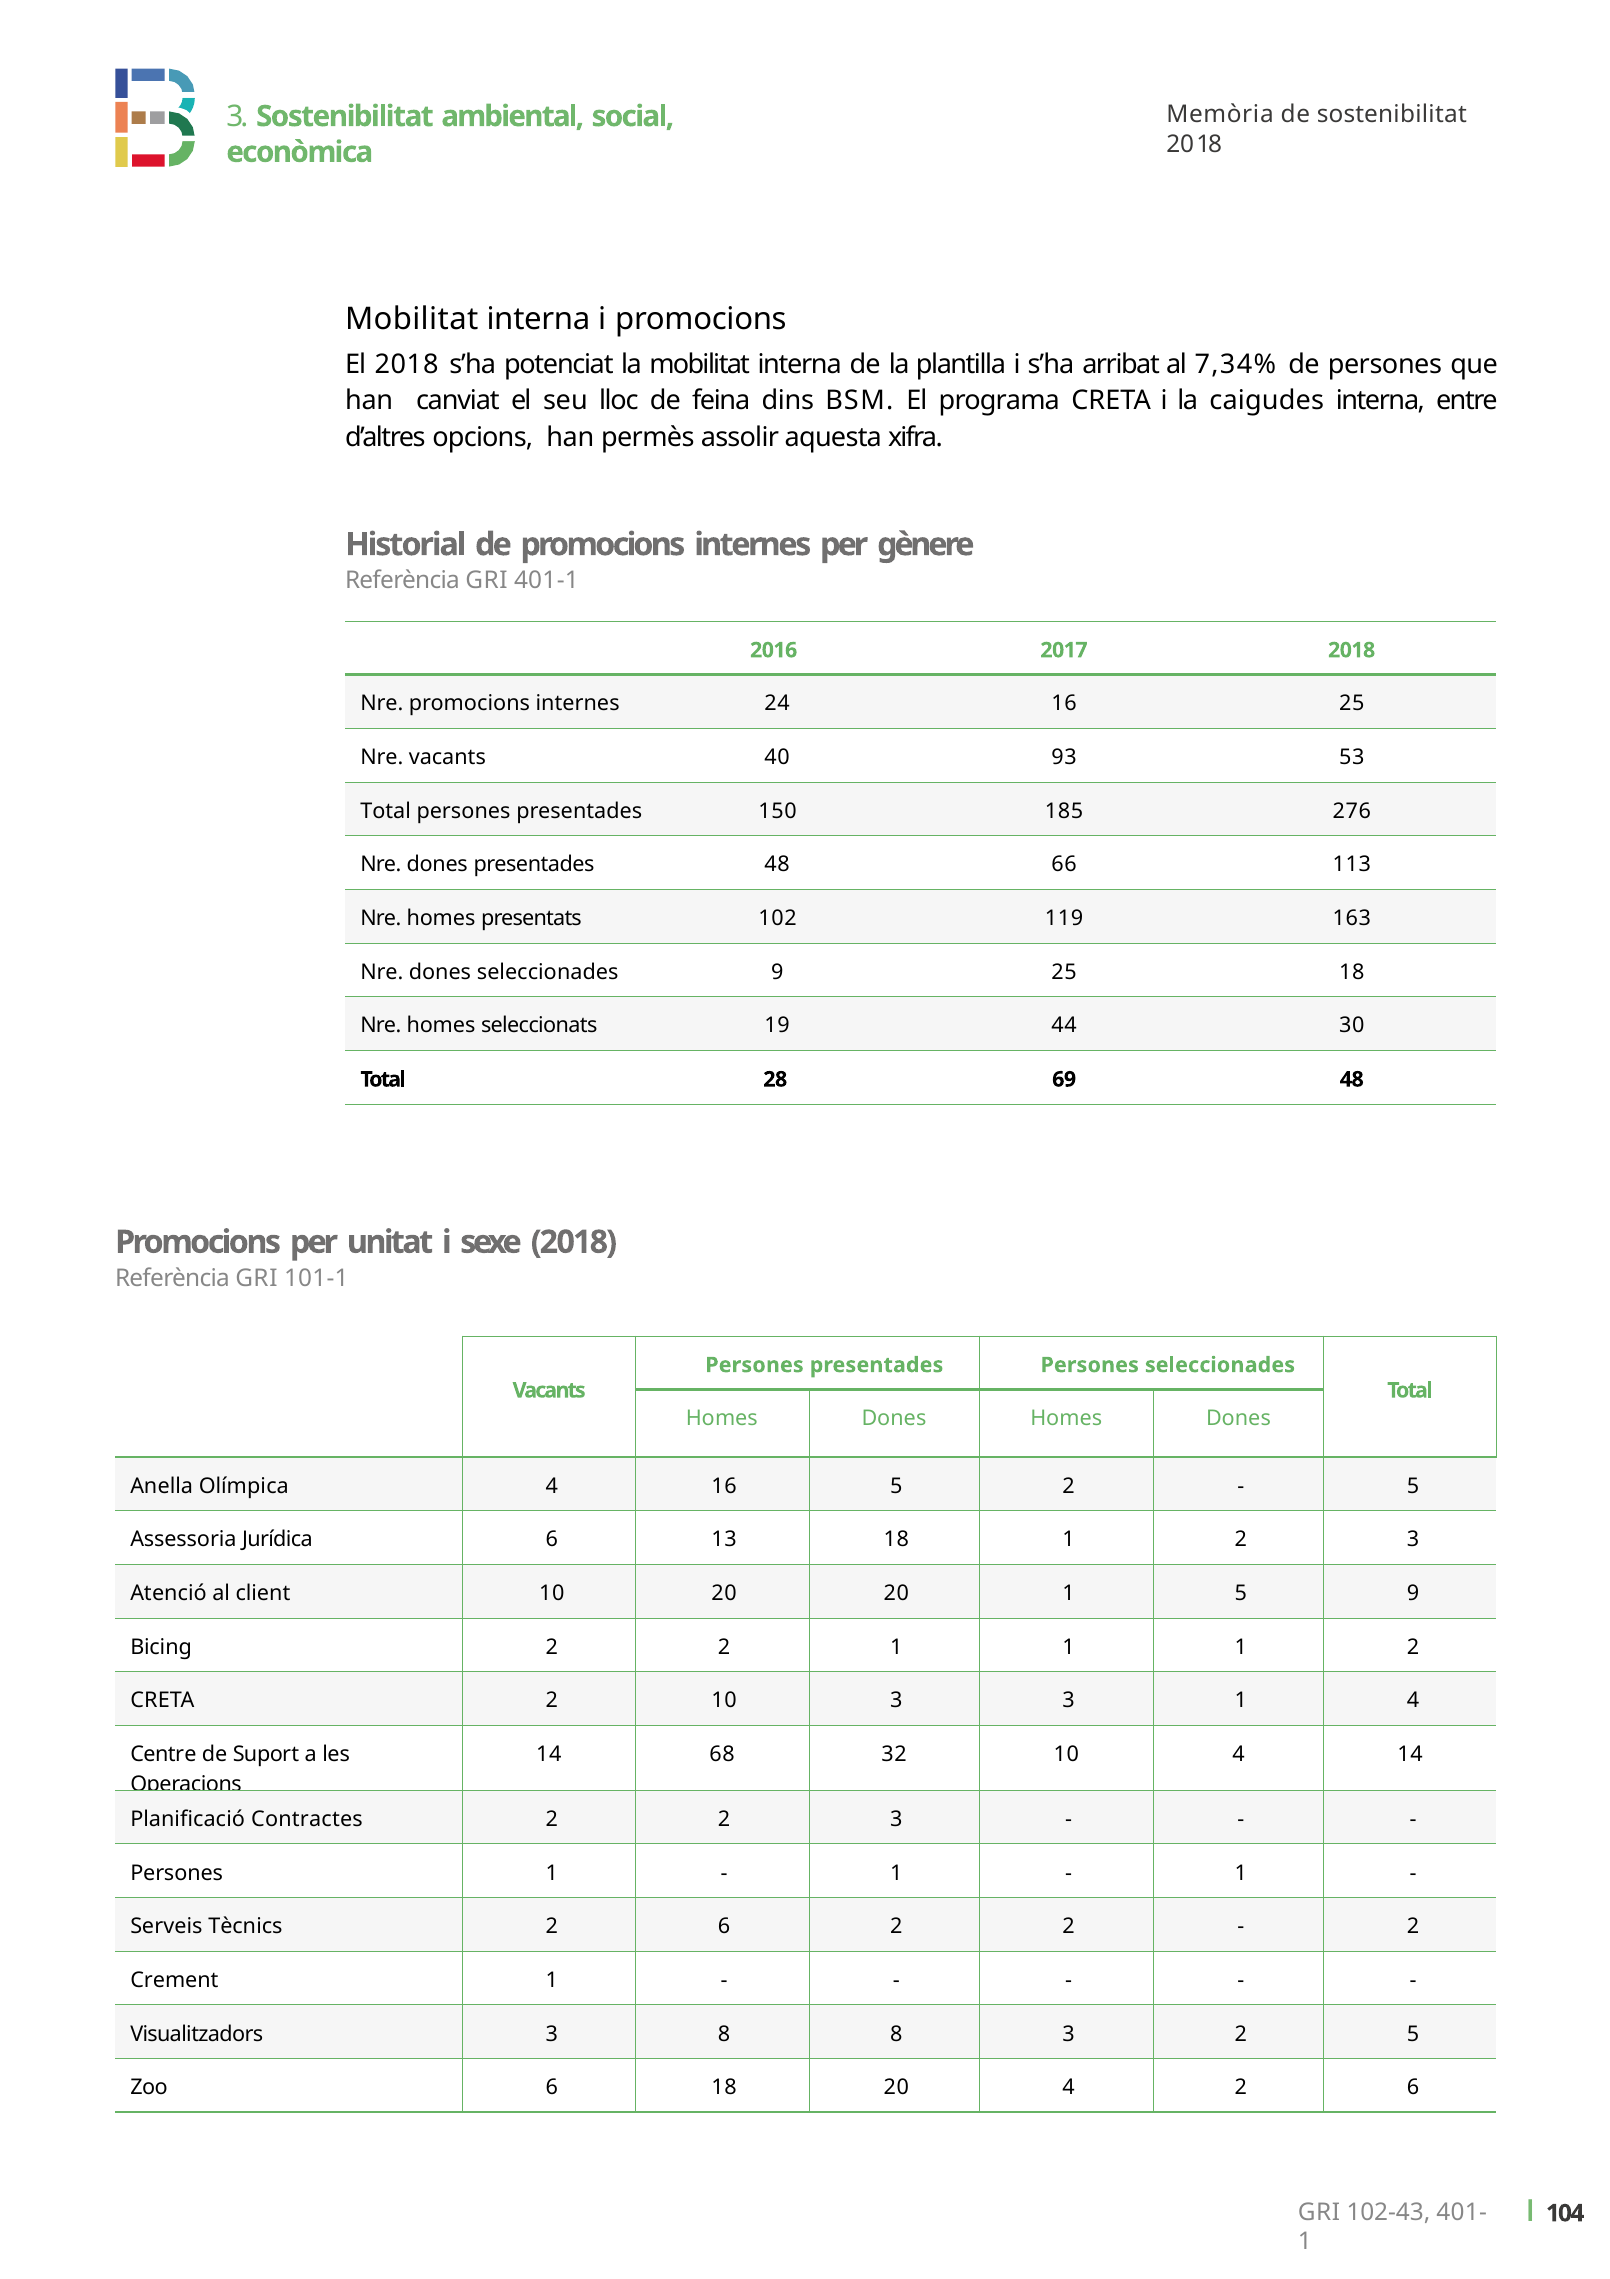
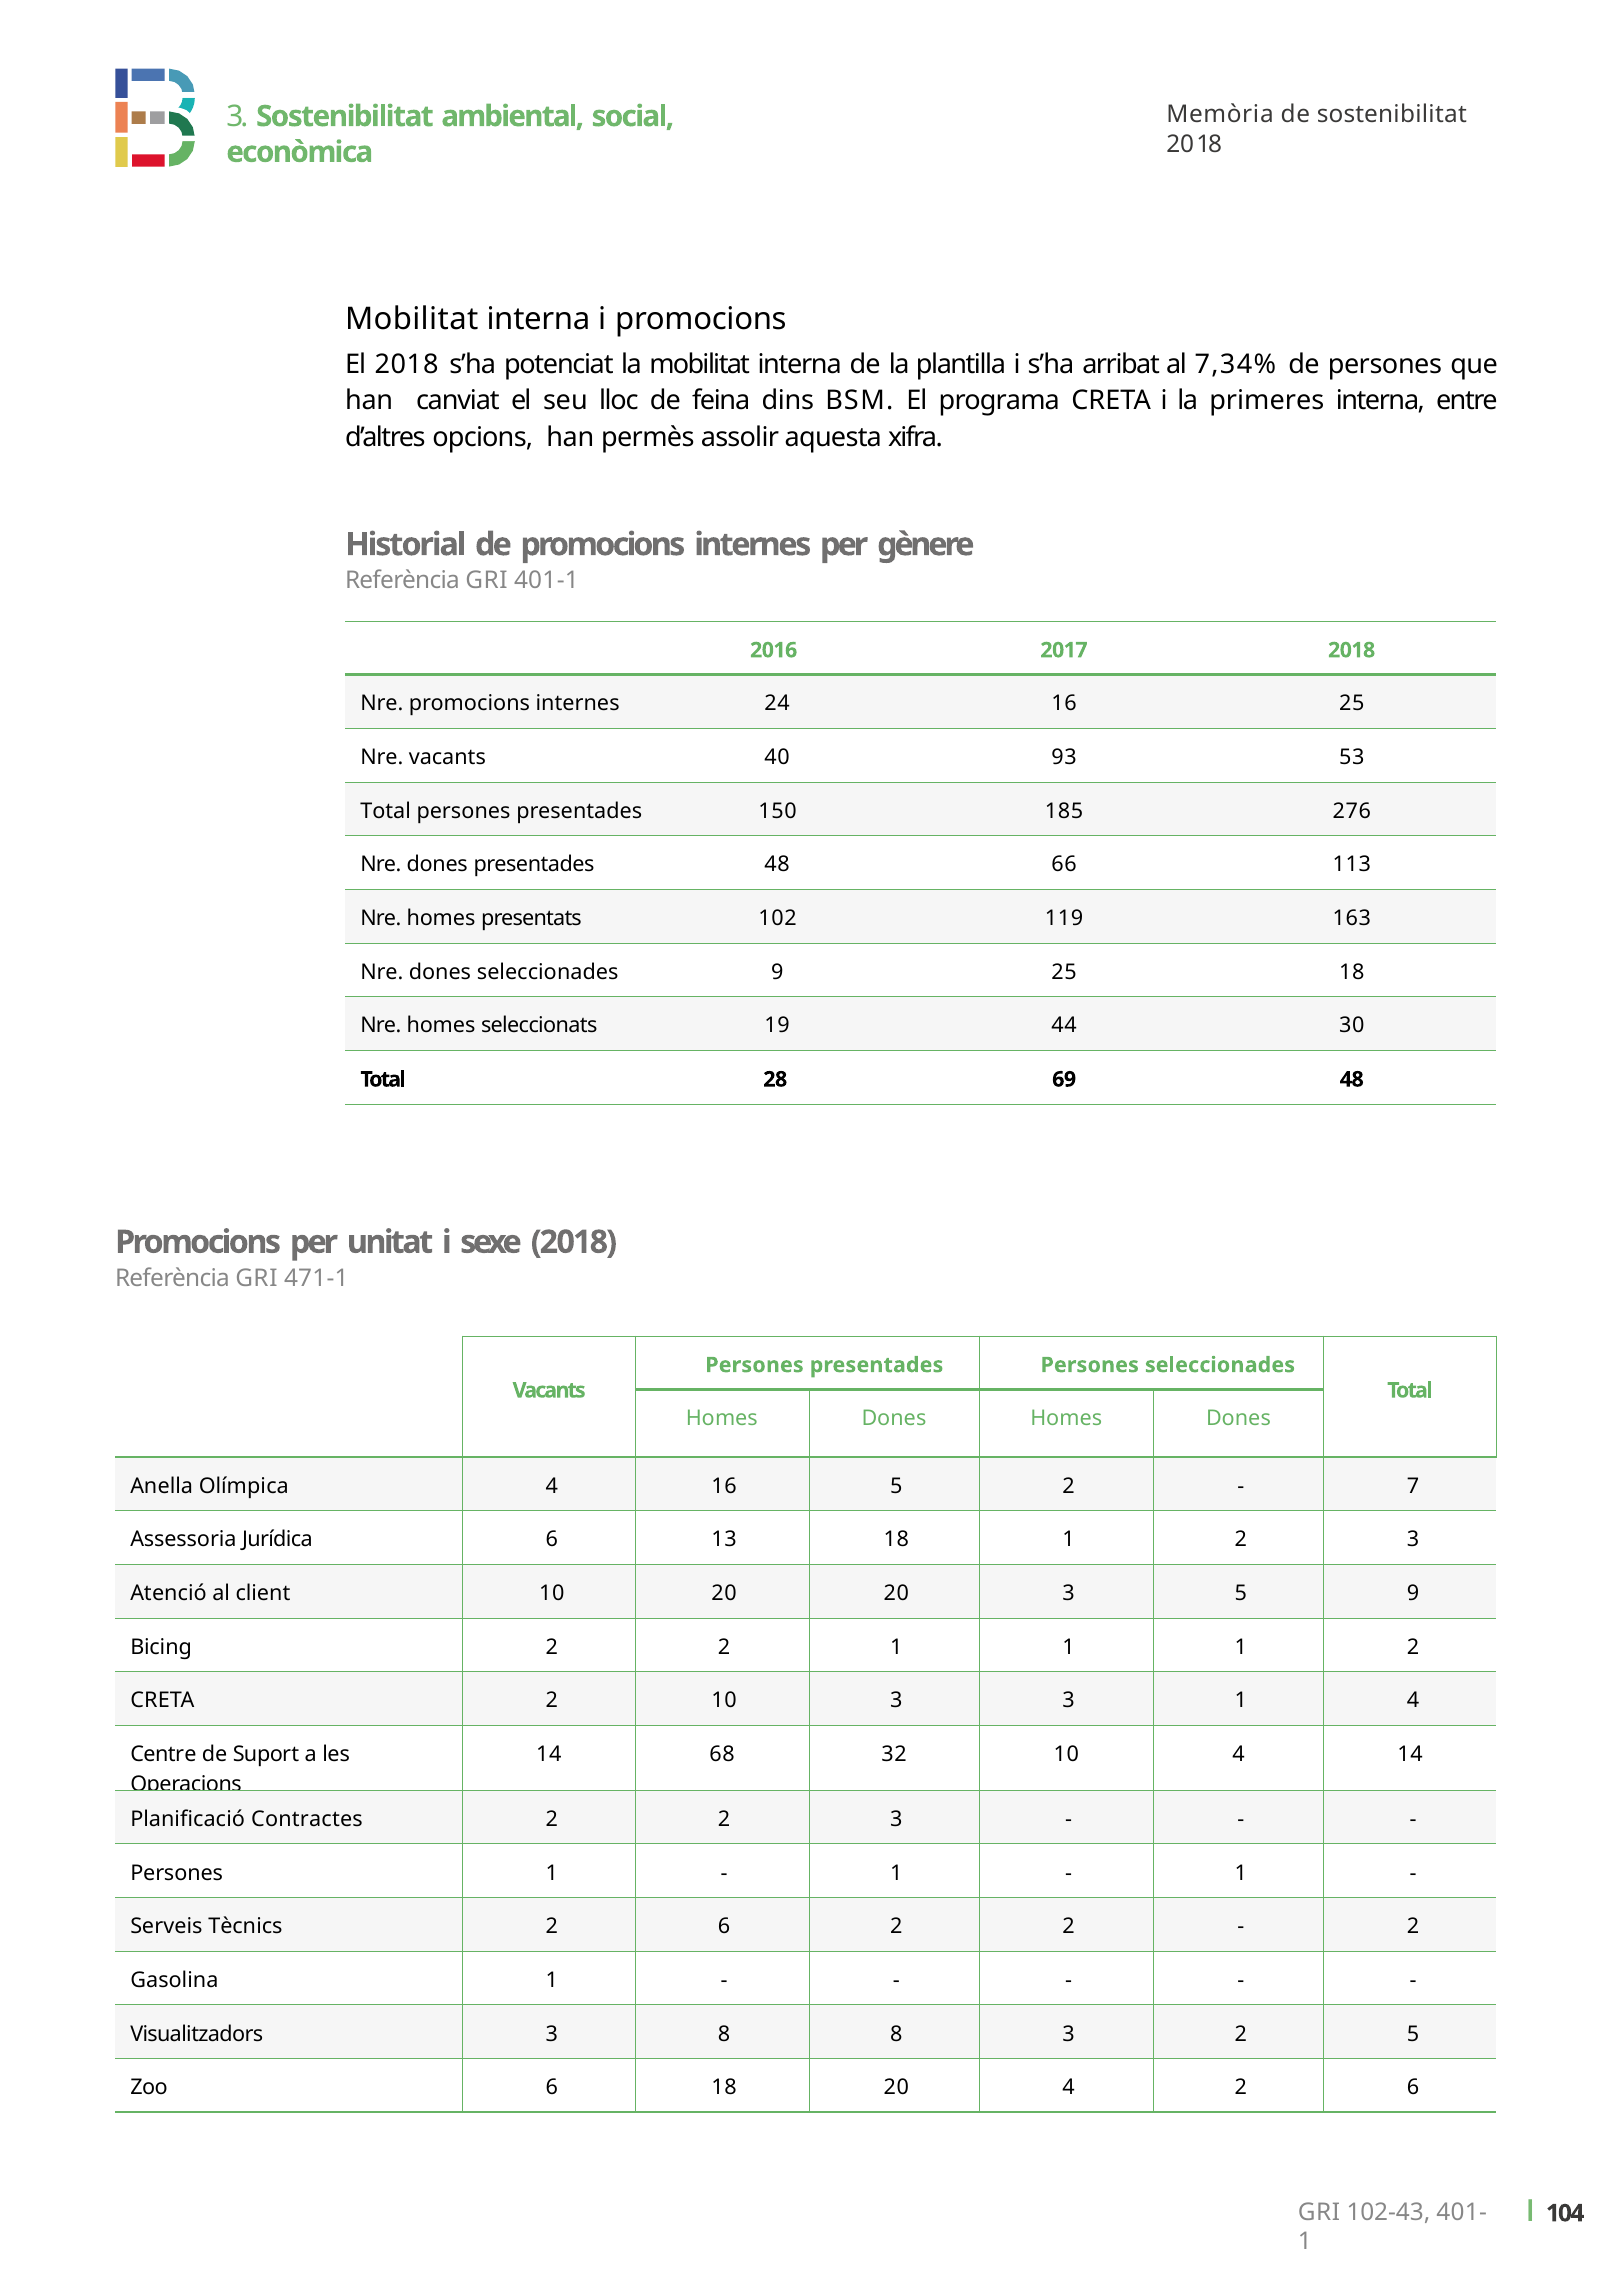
caigudes: caigudes -> primeres (1267, 401)
101-1: 101-1 -> 471-1 (316, 1278)
5: 5 -> 7 (1413, 1486)
20 1: 1 -> 3 (1069, 1593)
Crement: Crement -> Gasolina (174, 1980)
